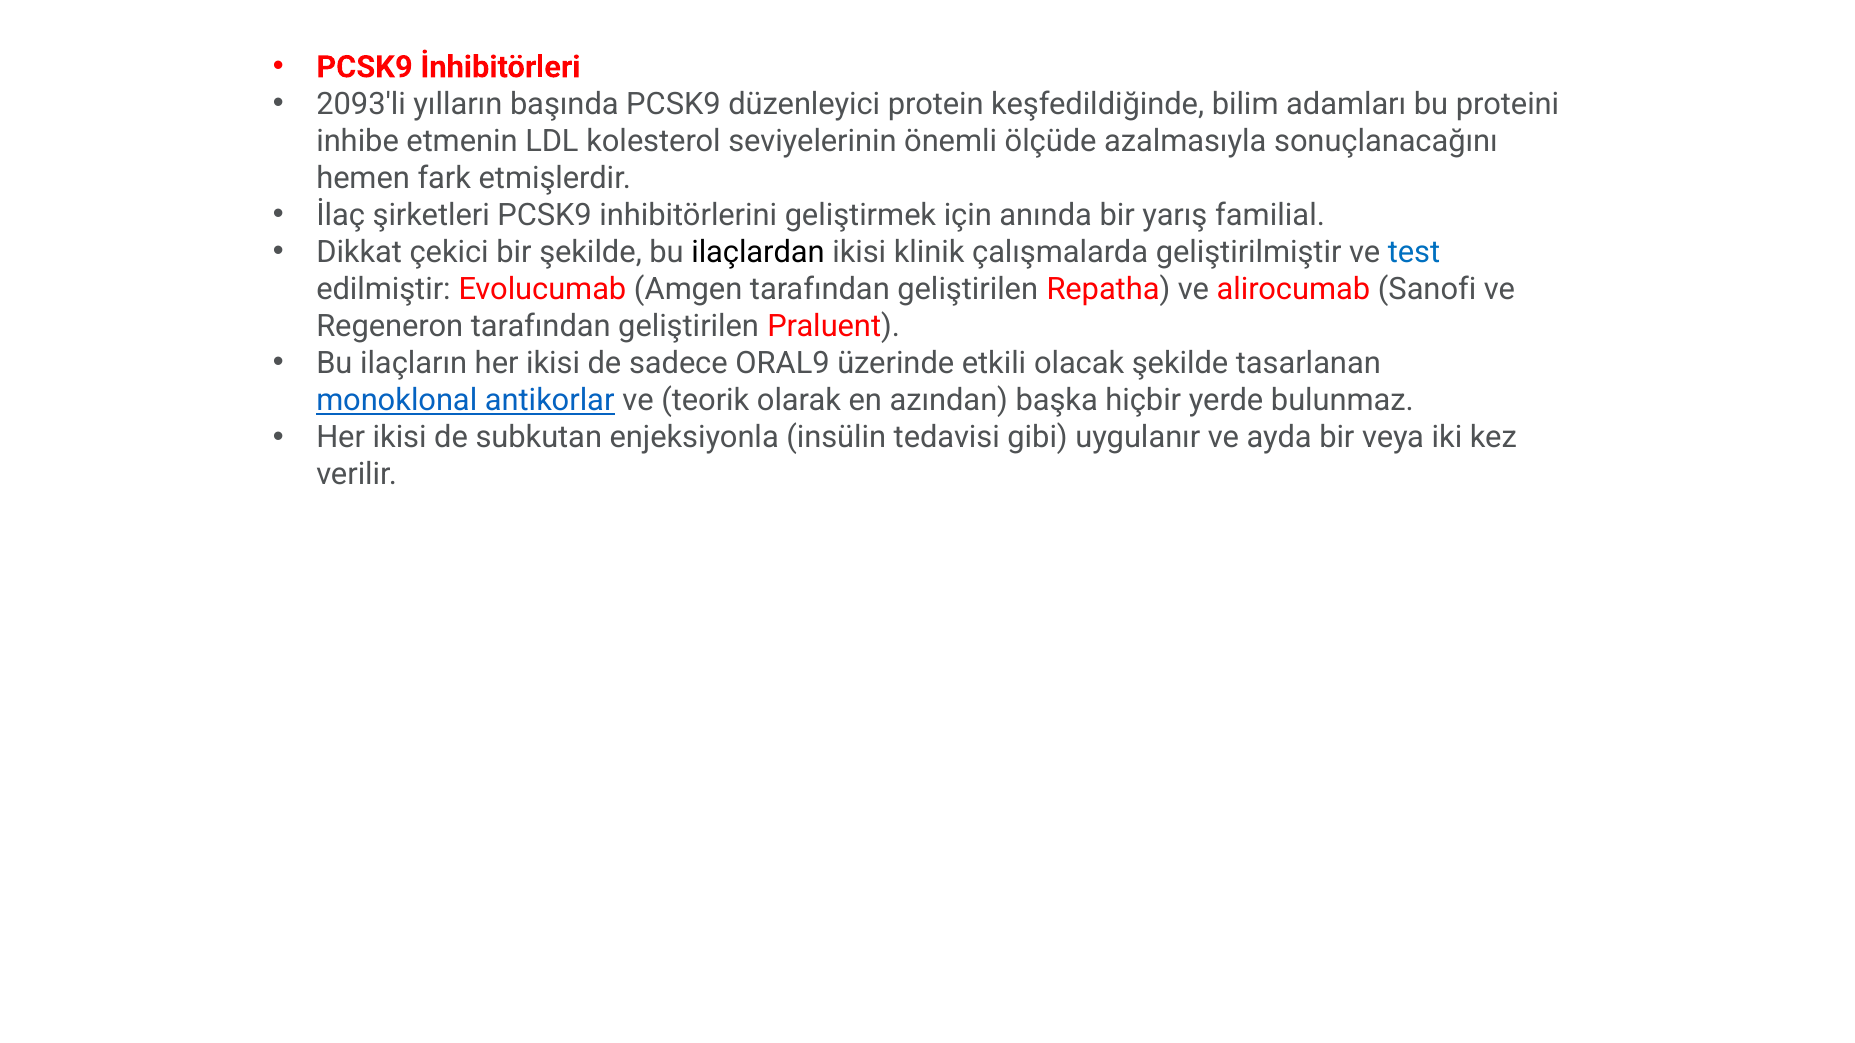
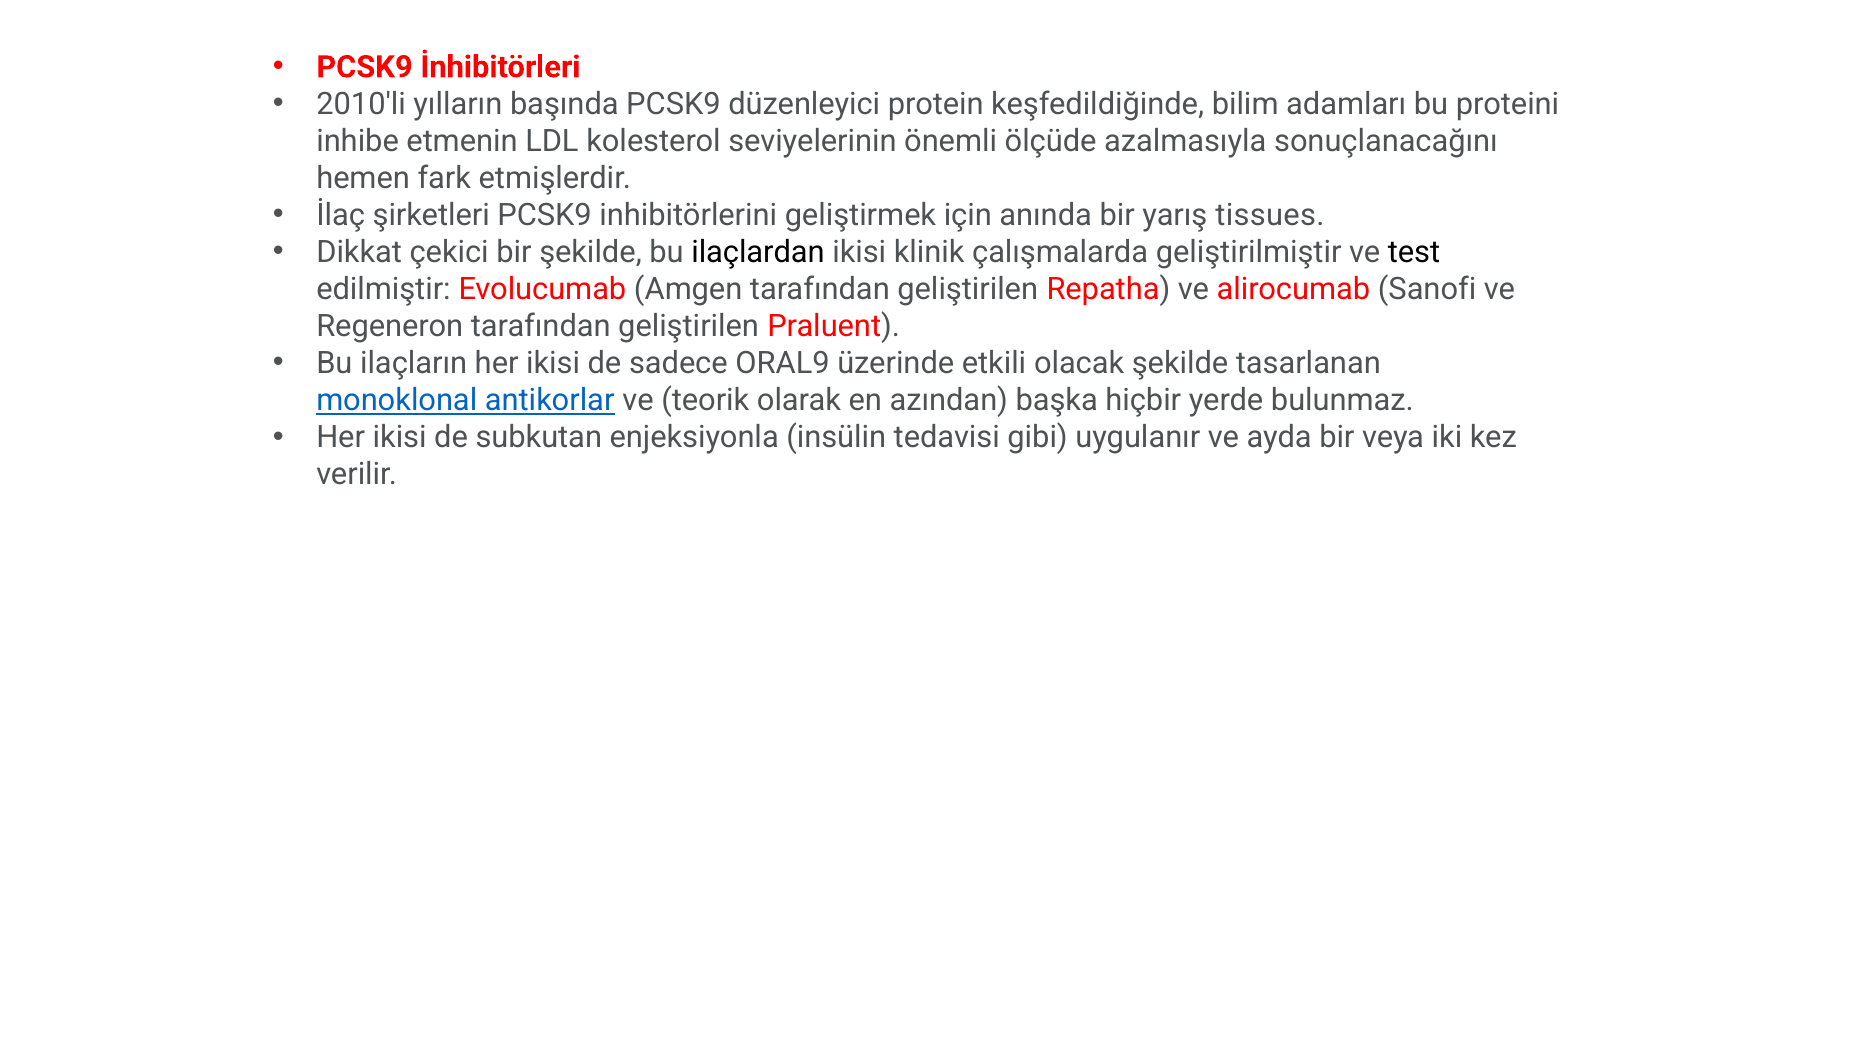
2093'li: 2093'li -> 2010'li (361, 104)
familial: familial -> tissues (1270, 215)
test colour: blue -> black (1414, 252)
